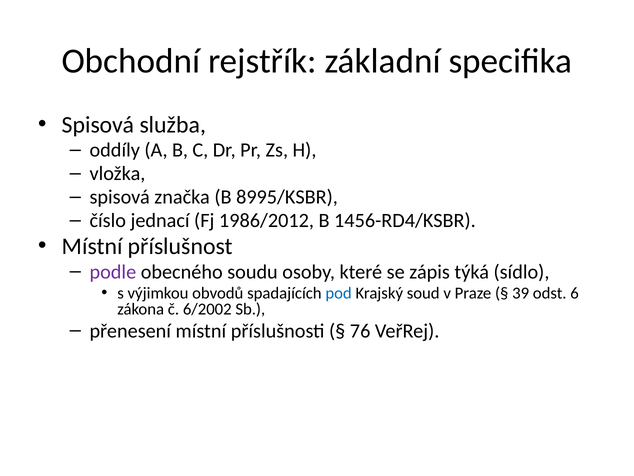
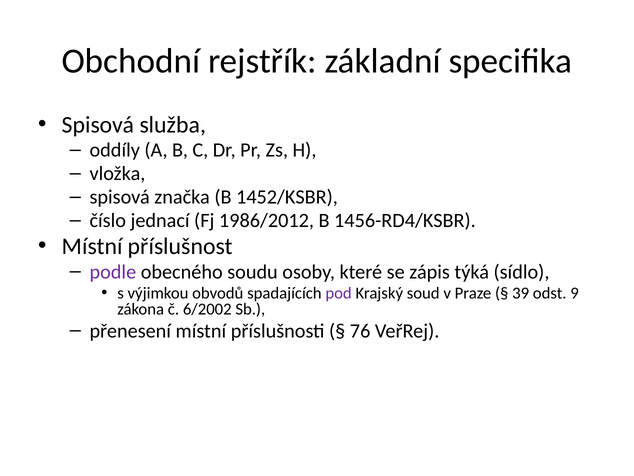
8995/KSBR: 8995/KSBR -> 1452/KSBR (287, 197)
pod colour: blue -> purple (339, 293)
6: 6 -> 9 (574, 293)
